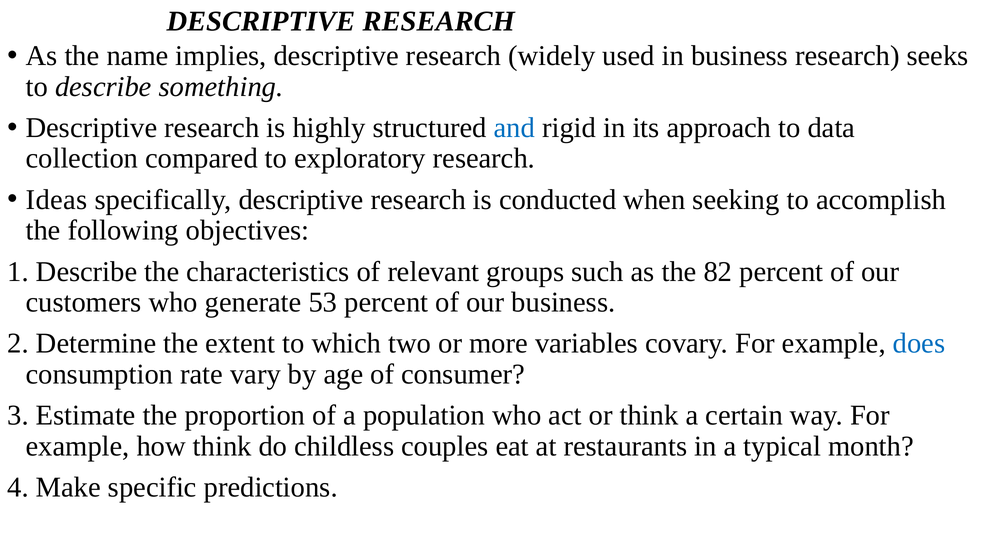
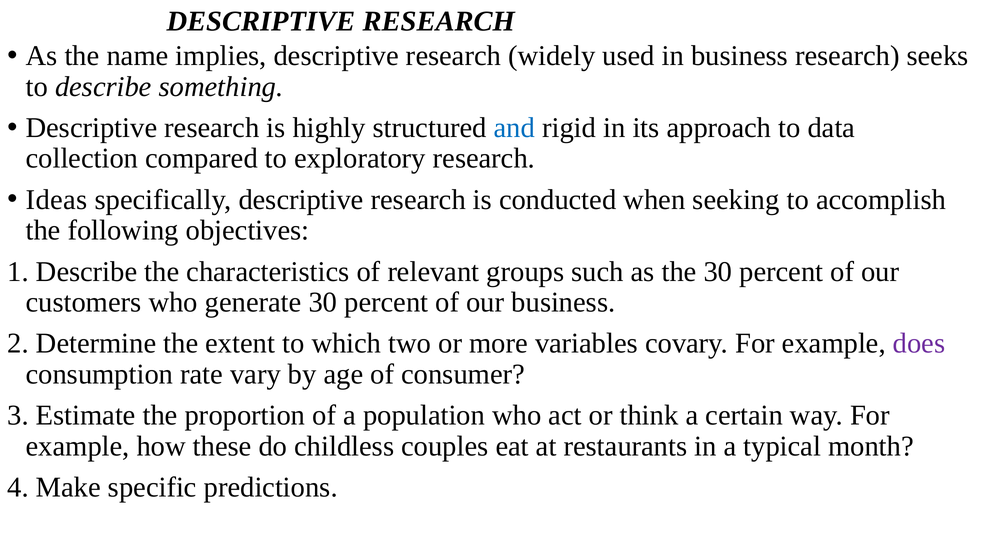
the 82: 82 -> 30 (718, 271)
generate 53: 53 -> 30 (323, 302)
does colour: blue -> purple (919, 343)
how think: think -> these (222, 446)
